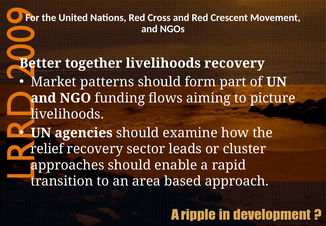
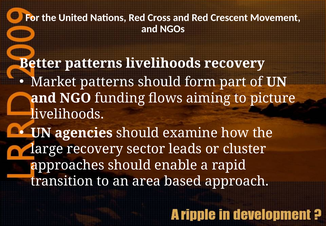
Better together: together -> patterns (94, 63)
relief: relief -> large (47, 149)
